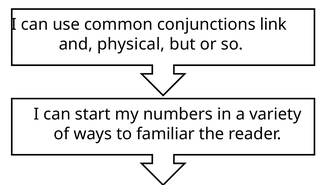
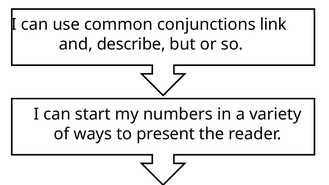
physical: physical -> describe (131, 44)
familiar: familiar -> present (166, 134)
